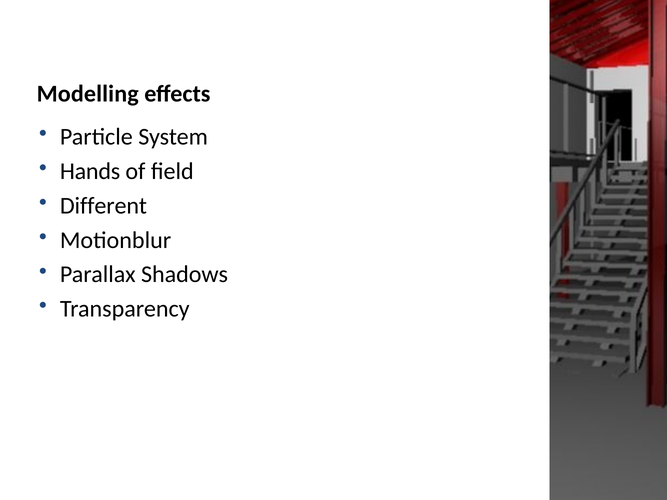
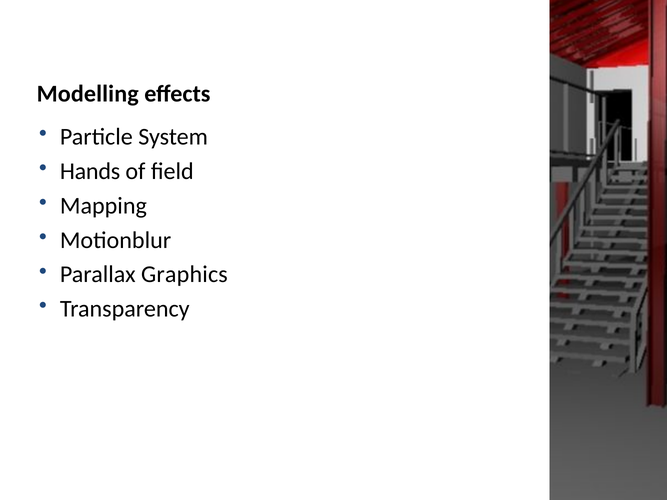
Different: Different -> Mapping (103, 206)
Shadows: Shadows -> Graphics (184, 275)
